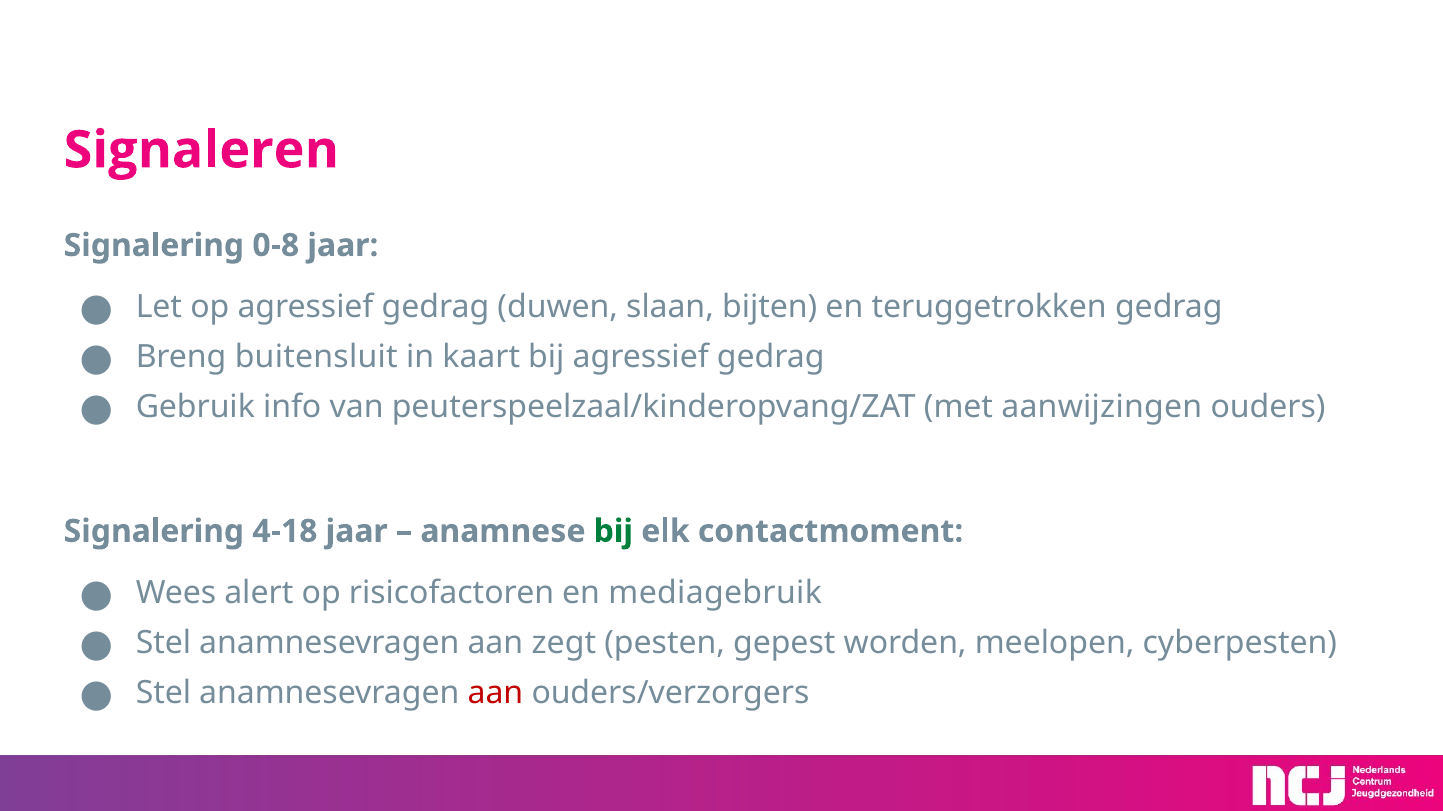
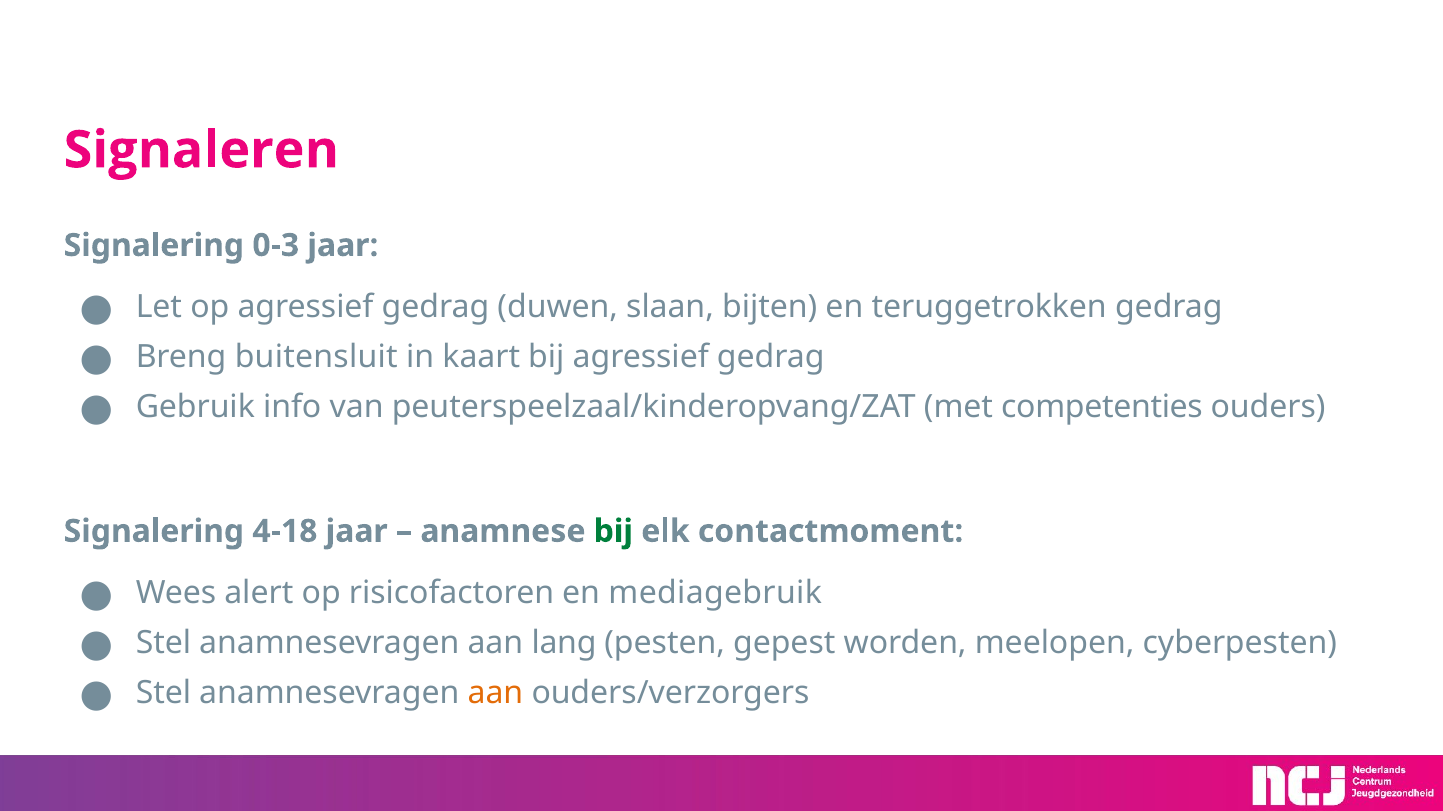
0-8: 0-8 -> 0-3 (276, 246)
aanwijzingen: aanwijzingen -> competenties (1102, 408)
zegt: zegt -> lang (564, 644)
aan colour: red -> orange (495, 694)
